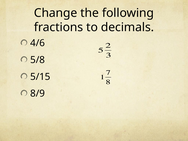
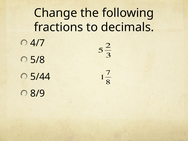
4/6: 4/6 -> 4/7 (38, 43)
5/15: 5/15 -> 5/44 (40, 77)
